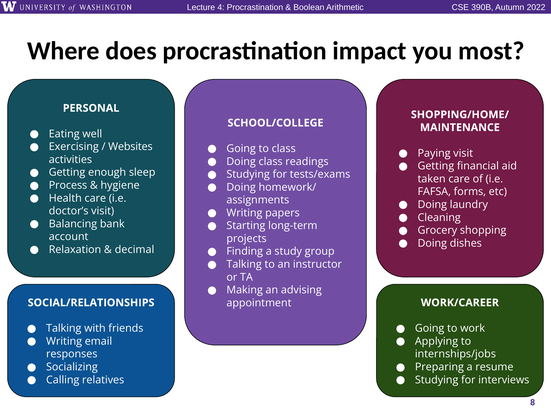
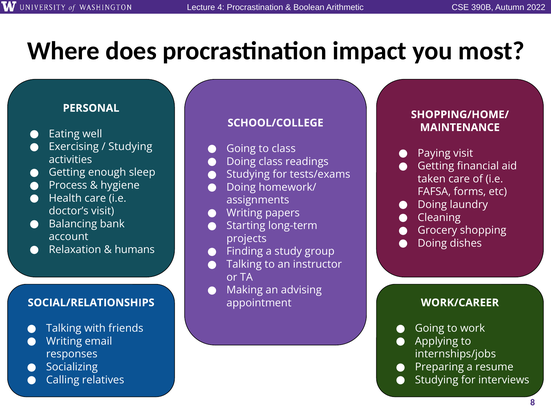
Websites: Websites -> Studying (130, 147)
decimal: decimal -> humans (135, 250)
